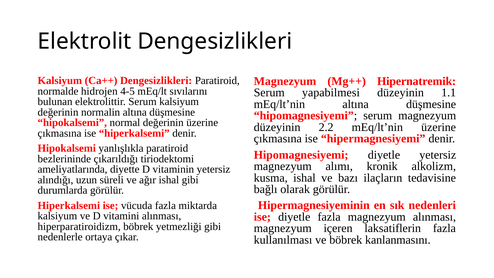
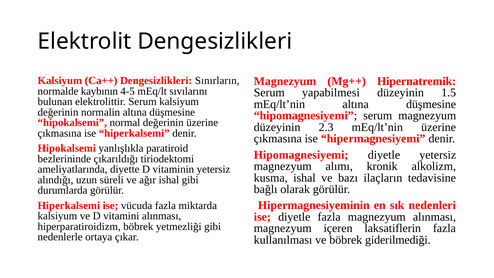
Dengesizlikleri Paratiroid: Paratiroid -> Sınırların (217, 81)
hidrojen: hidrojen -> kaybının (99, 91)
1.1: 1.1 -> 1.5 (449, 93)
2.2: 2.2 -> 2.3 (326, 127)
kanlanmasını: kanlanmasını -> giderilmediği (398, 240)
